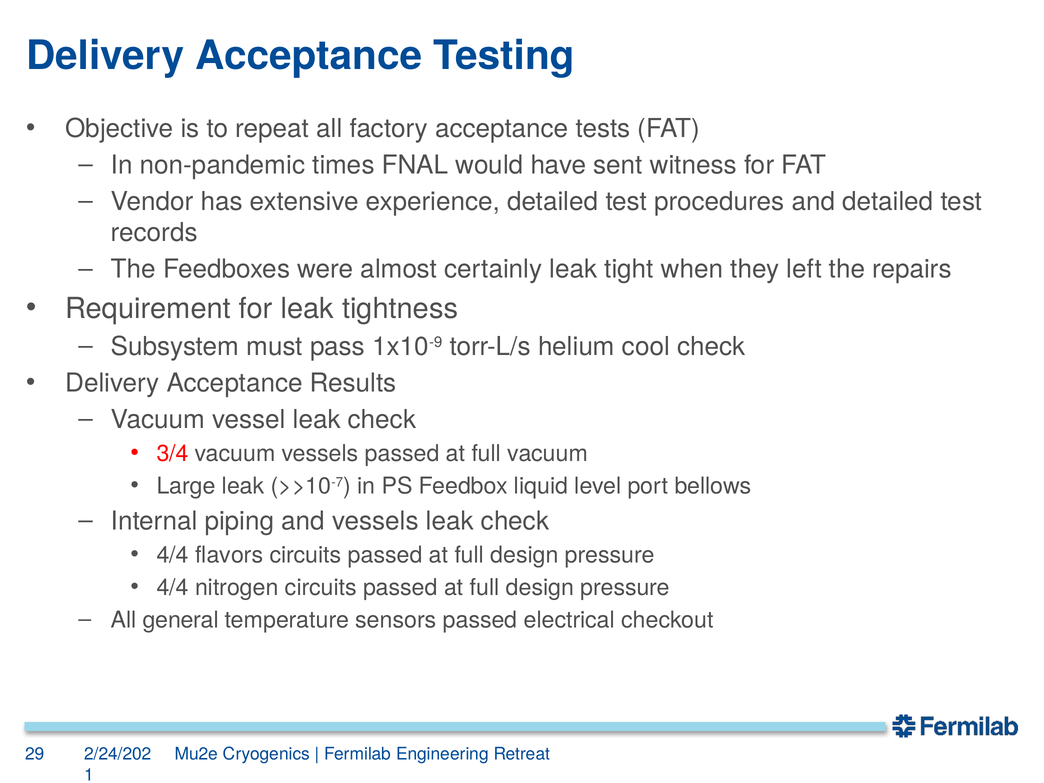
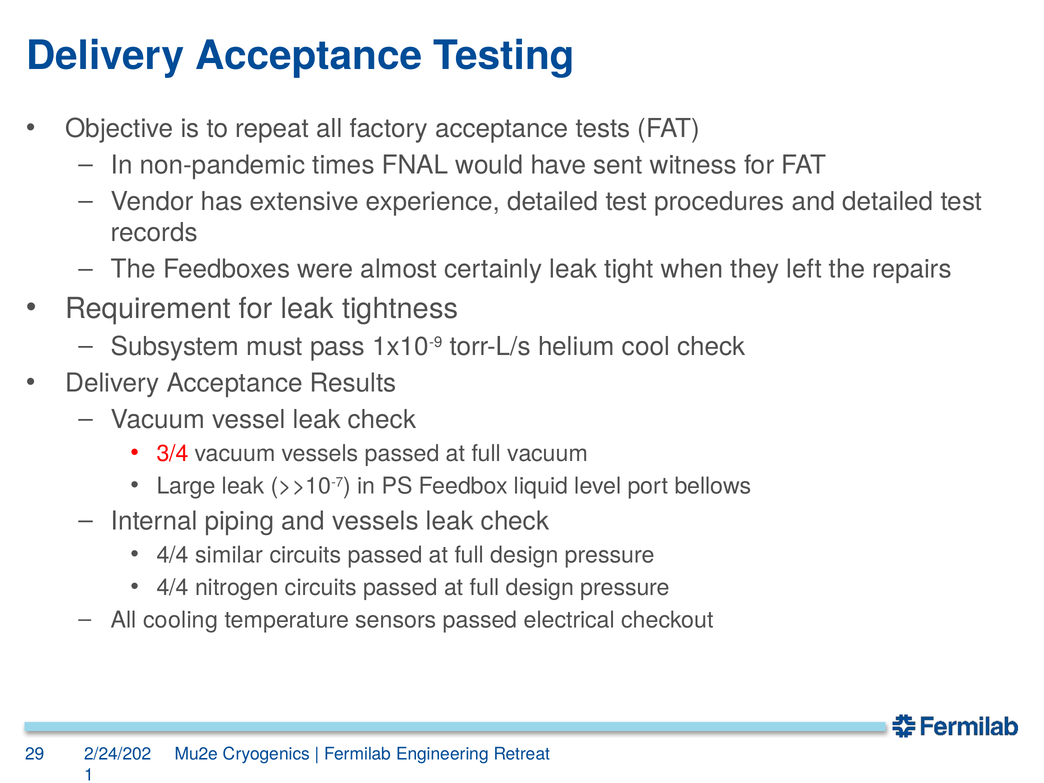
flavors: flavors -> similar (229, 555)
general: general -> cooling (181, 620)
